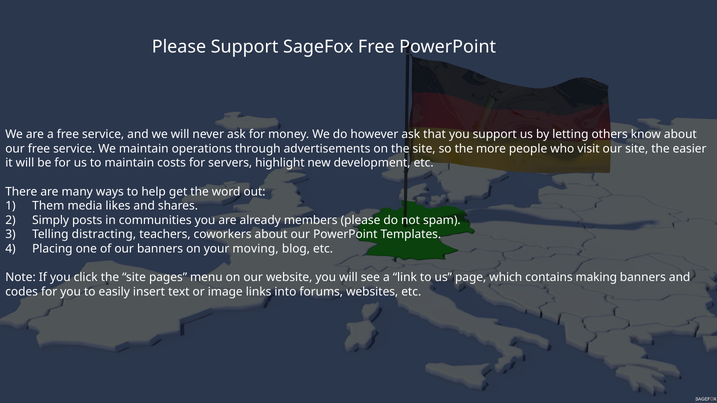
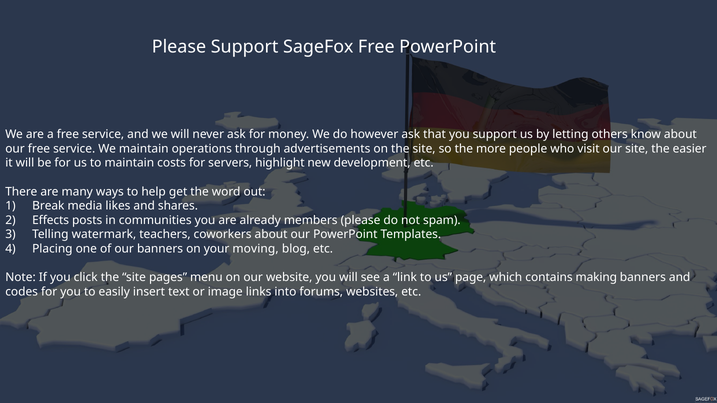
Them: Them -> Break (48, 206)
Simply: Simply -> Effects (51, 220)
distracting: distracting -> watermark (104, 235)
